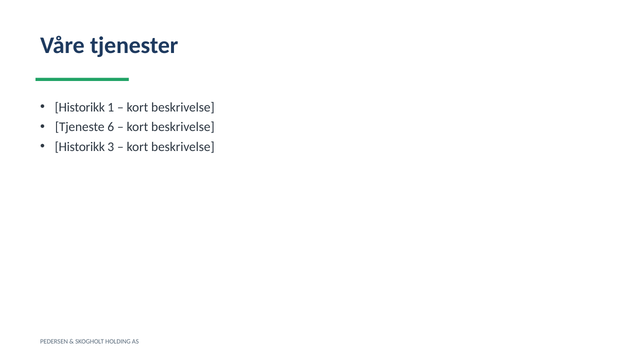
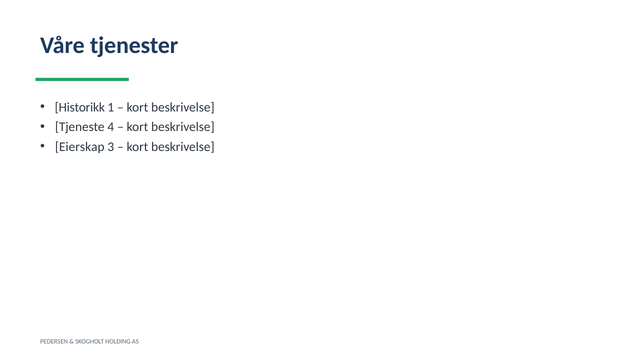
6: 6 -> 4 (111, 127)
Historikk: Historikk -> Eierskap (80, 147)
